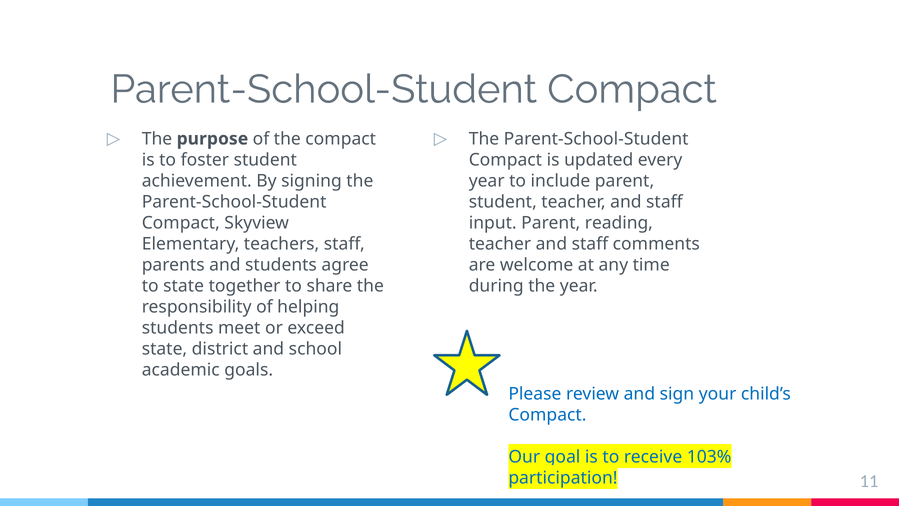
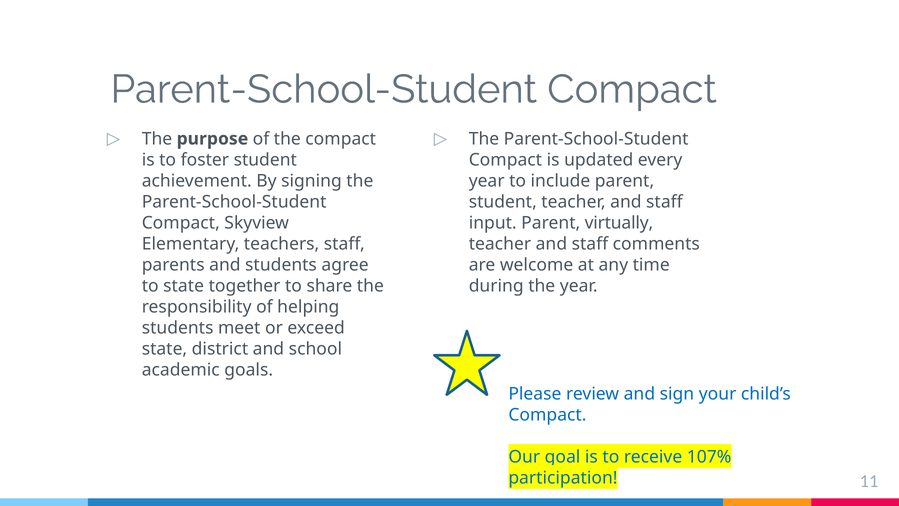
reading: reading -> virtually (619, 223)
103%: 103% -> 107% (709, 457)
